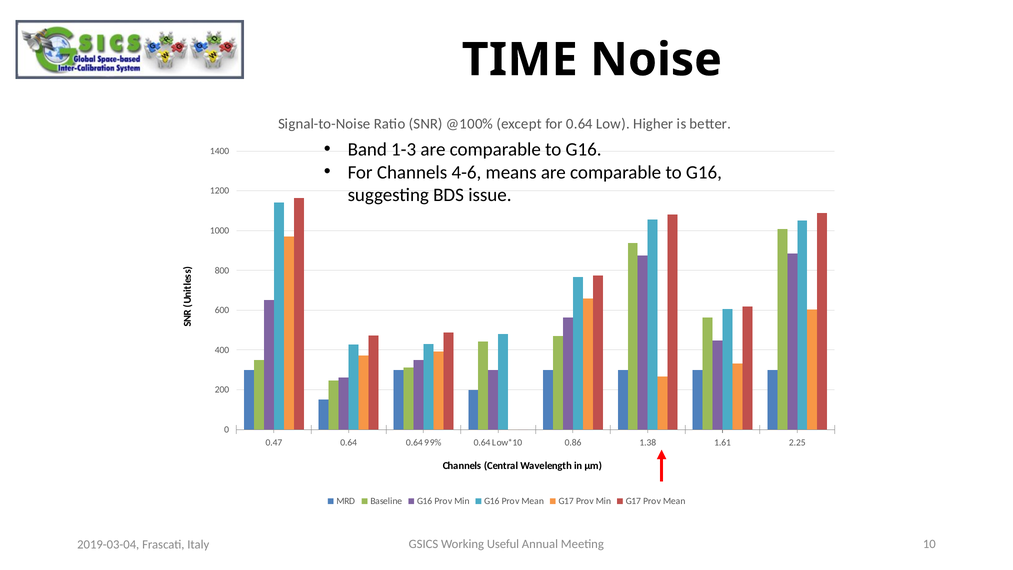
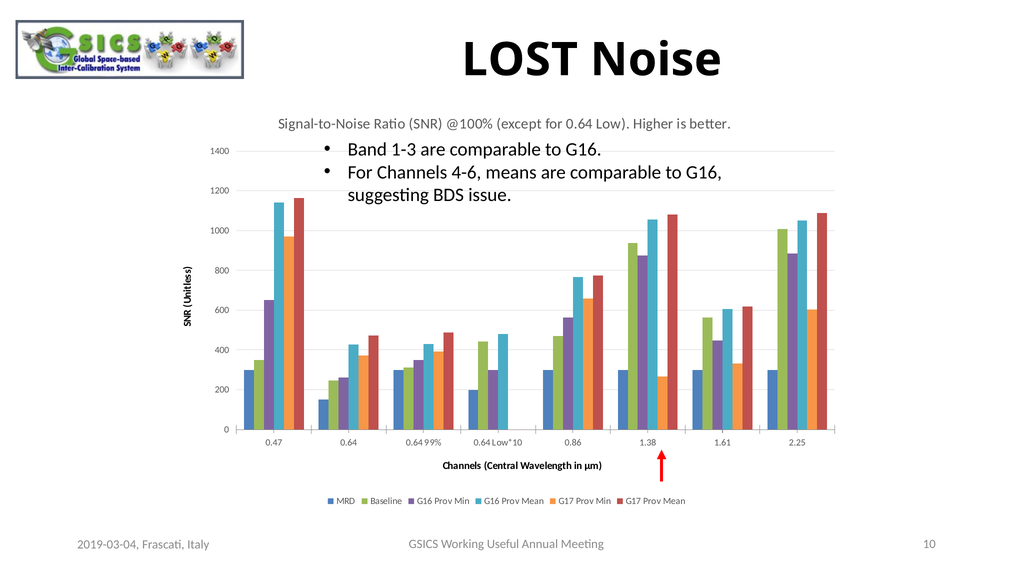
TIME: TIME -> LOST (520, 60)
